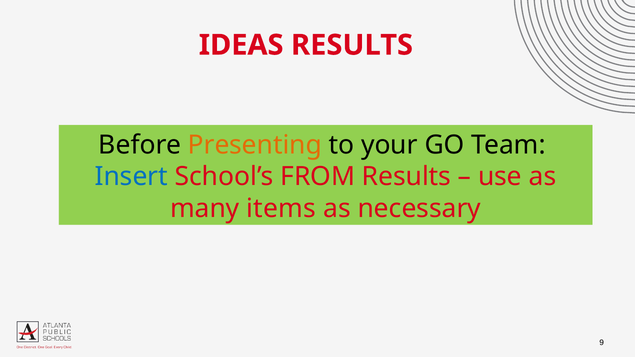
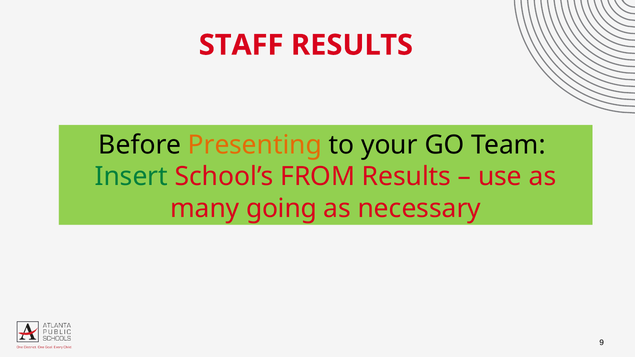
IDEAS: IDEAS -> STAFF (241, 45)
Insert colour: blue -> green (131, 177)
items: items -> going (282, 209)
